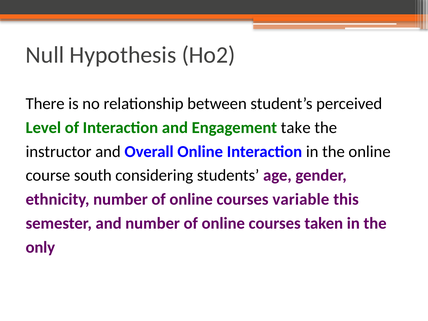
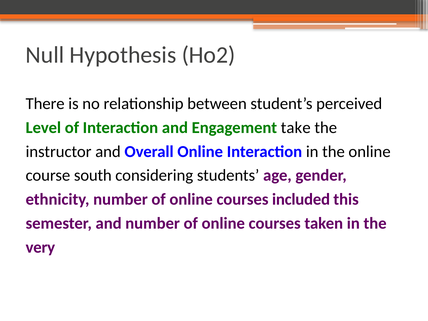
variable: variable -> included (301, 199)
only: only -> very (40, 247)
